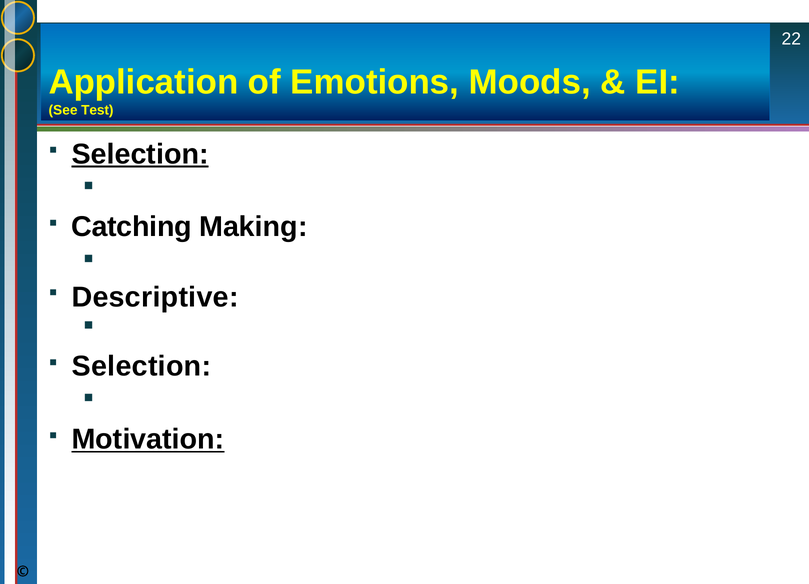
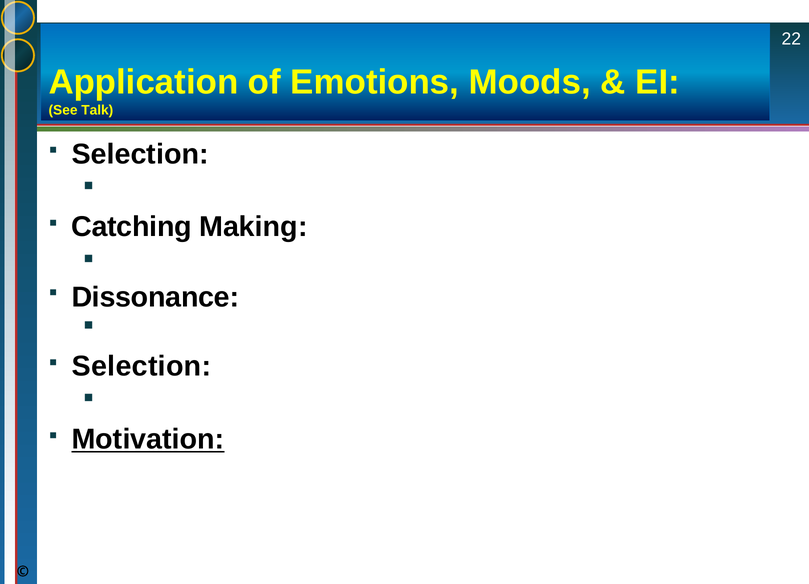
Test: Test -> Talk (97, 110)
Selection underline: present -> none (140, 154)
Descriptive: Descriptive -> Dissonance (155, 297)
